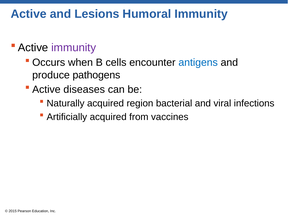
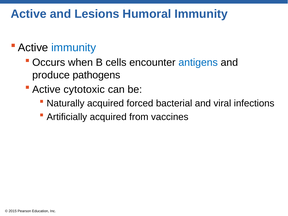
immunity colour: purple -> blue (74, 48)
diseases: diseases -> cytotoxic (84, 89)
region: region -> forced (140, 103)
